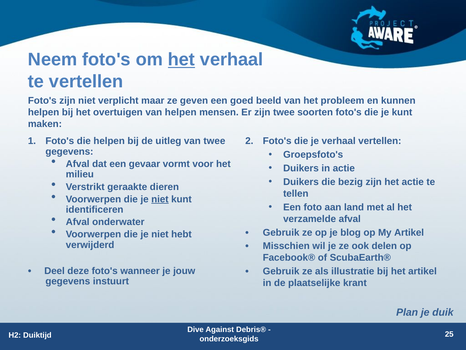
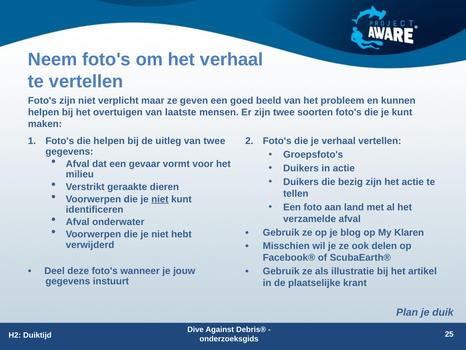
het underline: present -> none (181, 60)
van helpen: helpen -> laatste (181, 112)
My Artikel: Artikel -> Klaren (409, 232)
